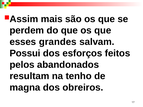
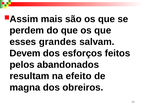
Possui: Possui -> Devem (25, 53)
tenho: tenho -> efeito (79, 76)
